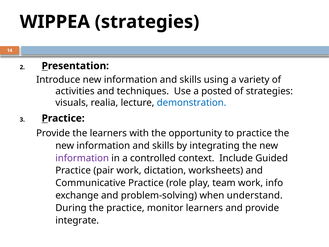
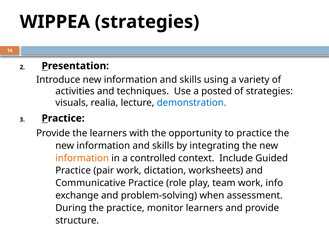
information colour: purple -> orange (82, 158)
understand: understand -> assessment (255, 195)
integrate: integrate -> structure (77, 220)
